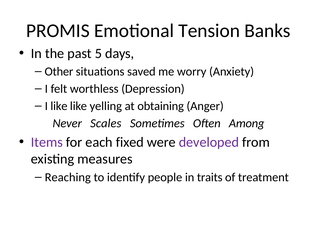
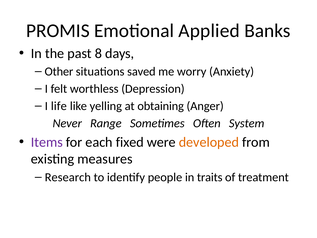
Tension: Tension -> Applied (209, 31)
5: 5 -> 8 (98, 53)
I like: like -> life (59, 106)
Scales: Scales -> Range (106, 123)
Among: Among -> System (247, 123)
developed colour: purple -> orange (209, 142)
Reaching: Reaching -> Research (68, 177)
